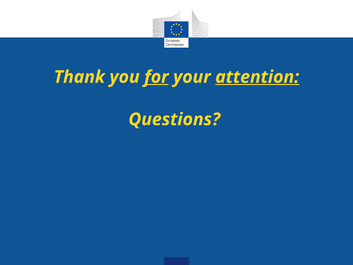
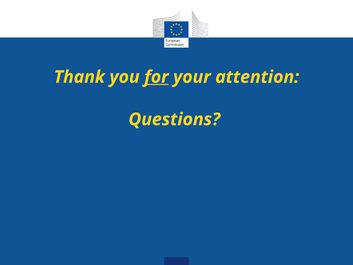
attention underline: present -> none (257, 77)
